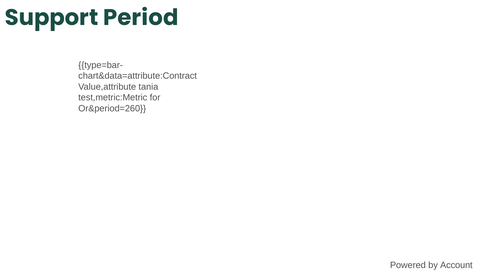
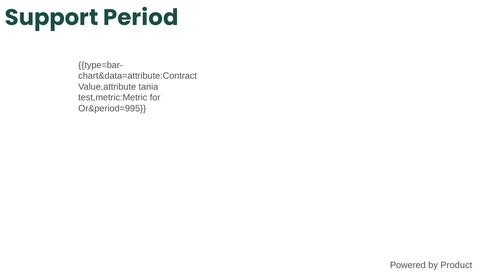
Or&period=260: Or&period=260 -> Or&period=995 (112, 109)
Account: Account -> Product (456, 265)
